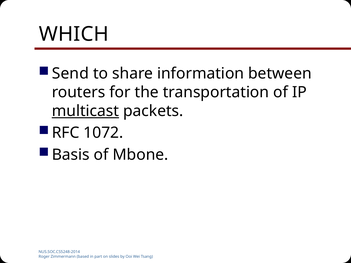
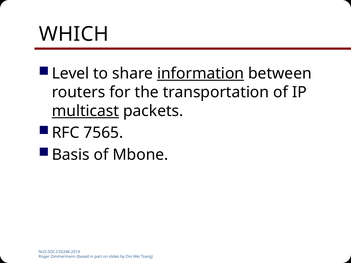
Send: Send -> Level (70, 74)
information underline: none -> present (201, 74)
1072: 1072 -> 7565 (103, 133)
